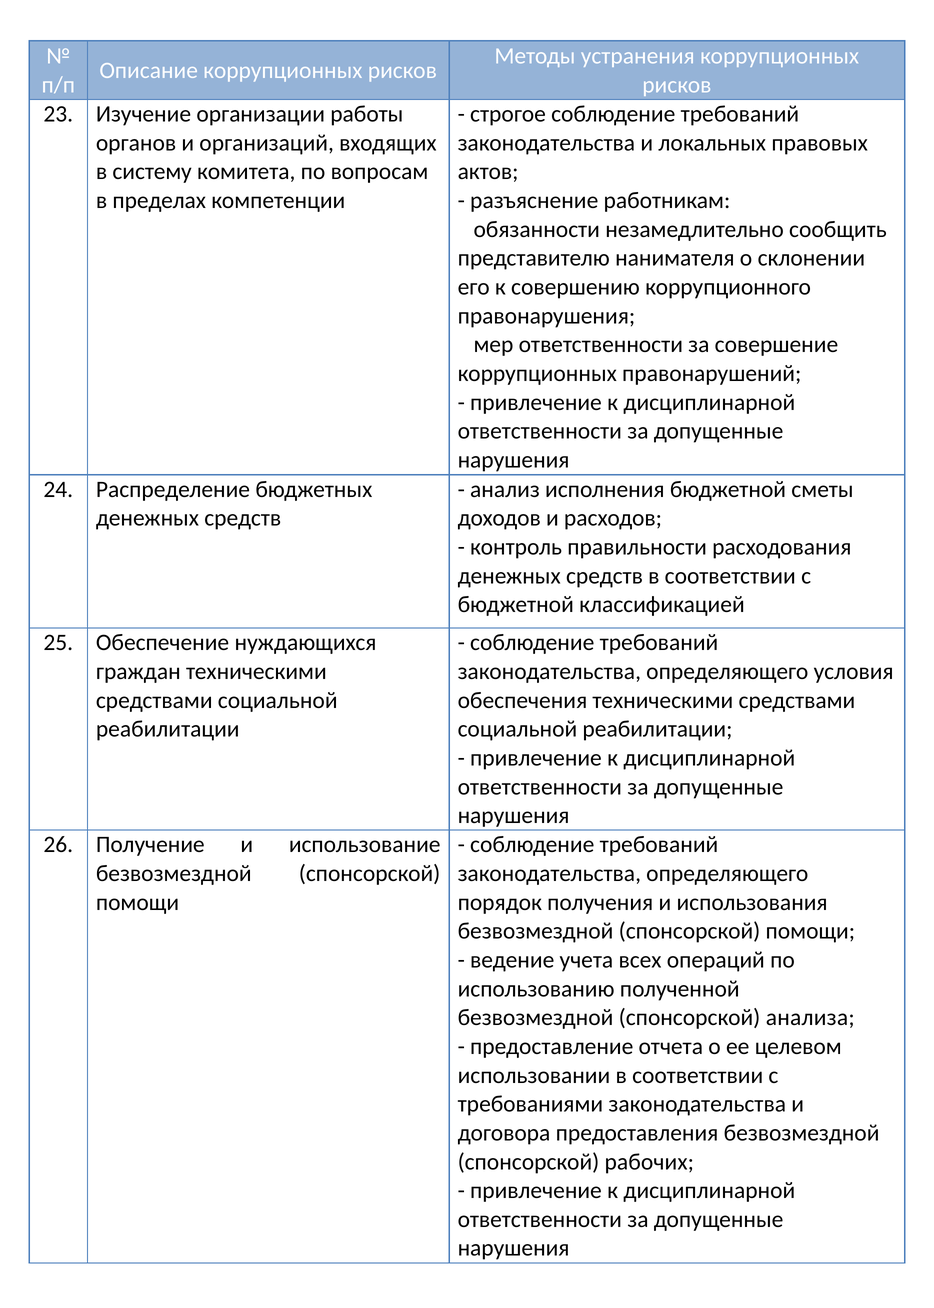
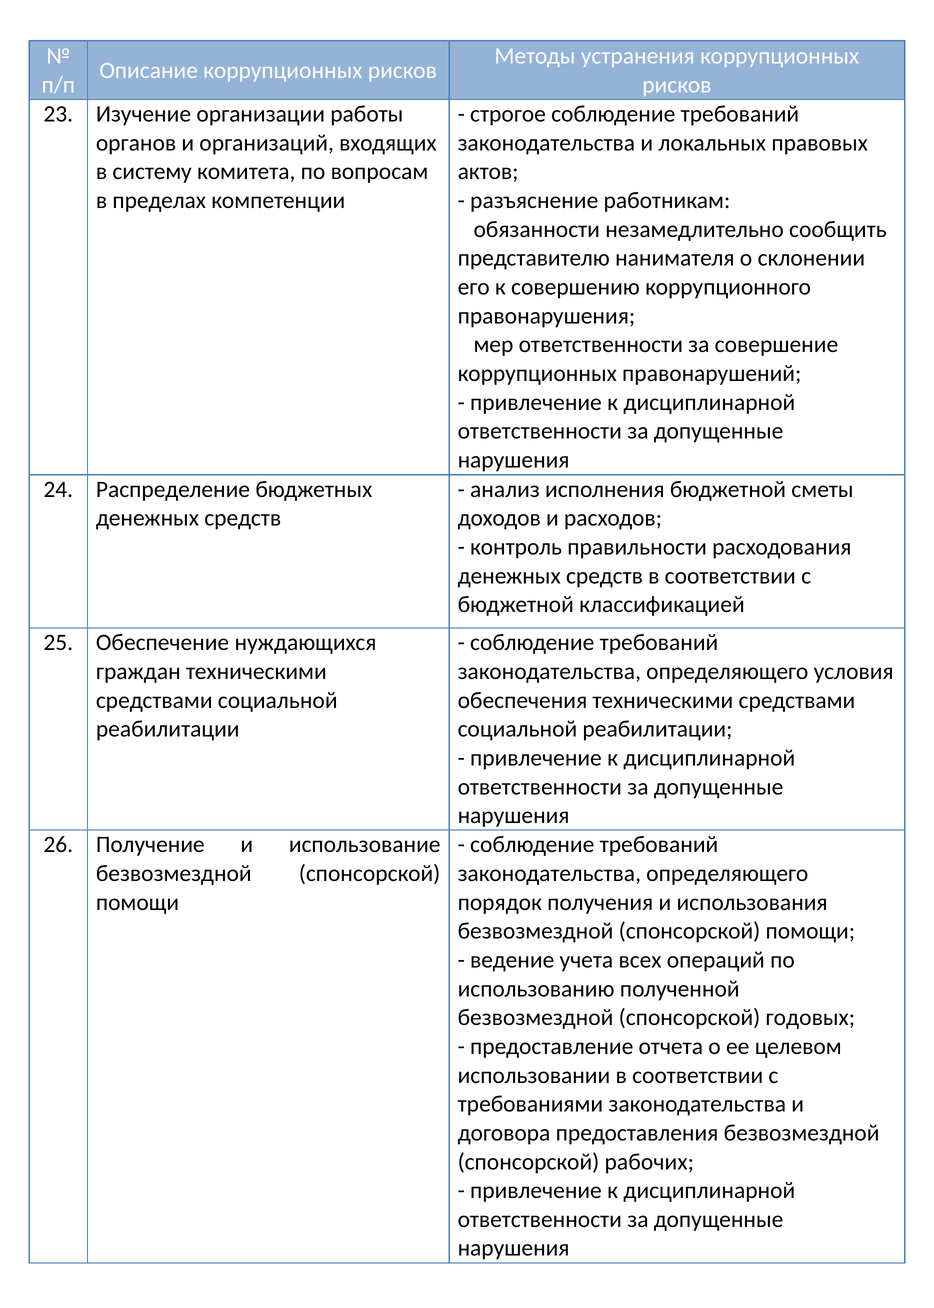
анализа: анализа -> годовых (810, 1017)
